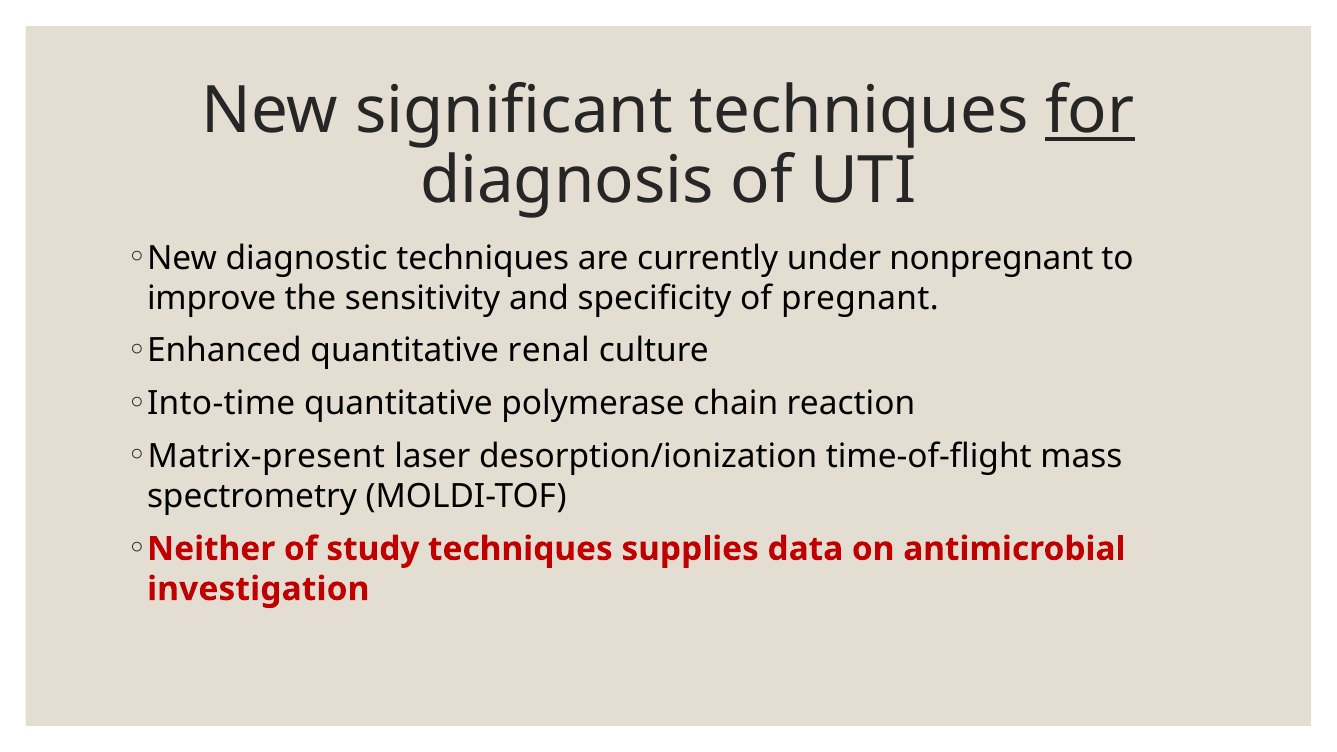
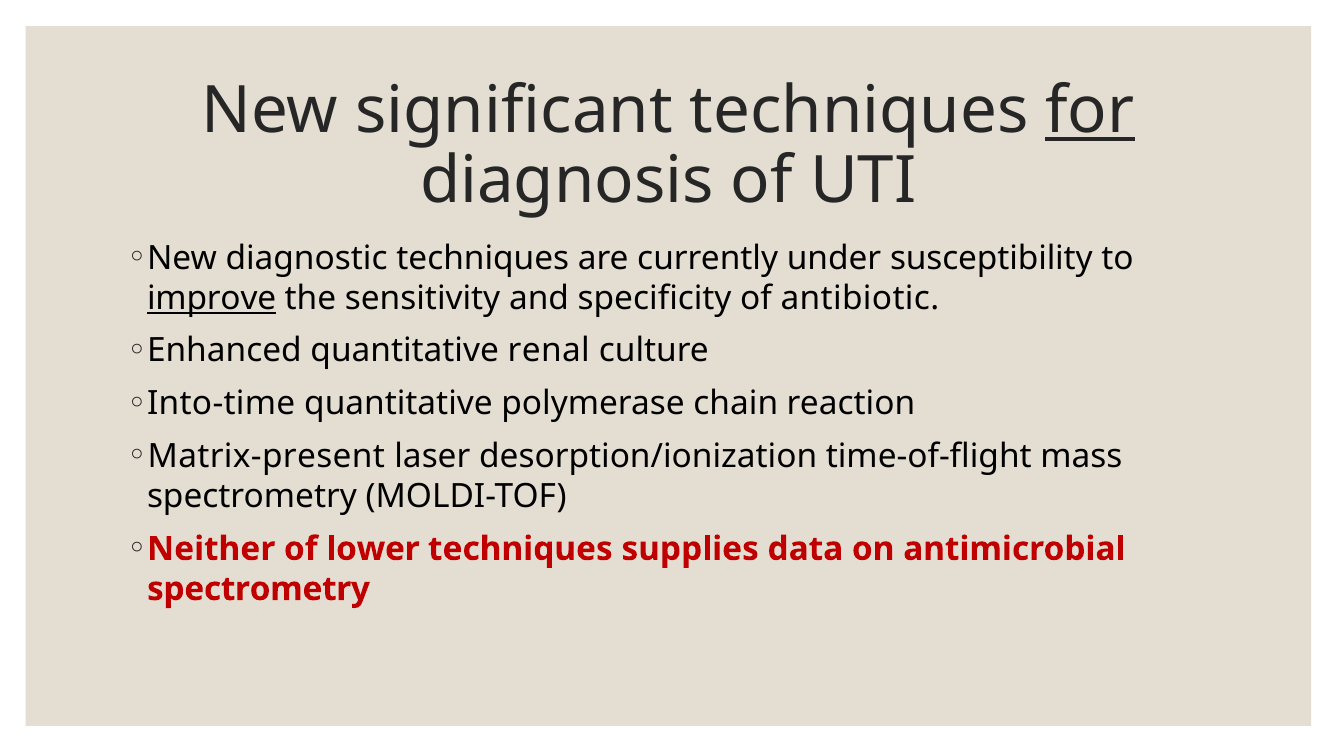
nonpregnant: nonpregnant -> susceptibility (991, 258)
improve underline: none -> present (212, 298)
pregnant: pregnant -> antibiotic (860, 298)
study: study -> lower (373, 549)
investigation: investigation -> spectrometry (259, 589)
